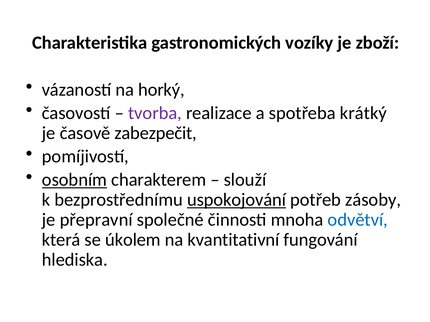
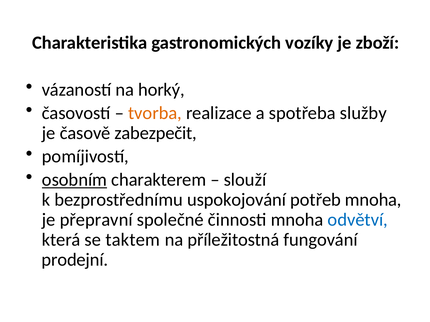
tvorba colour: purple -> orange (155, 113)
krátký: krátký -> služby (363, 113)
uspokojování underline: present -> none (237, 200)
potřeb zásoby: zásoby -> mnoha (373, 200)
úkolem: úkolem -> taktem (133, 240)
kvantitativní: kvantitativní -> příležitostná (233, 240)
hlediska: hlediska -> prodejní (75, 260)
